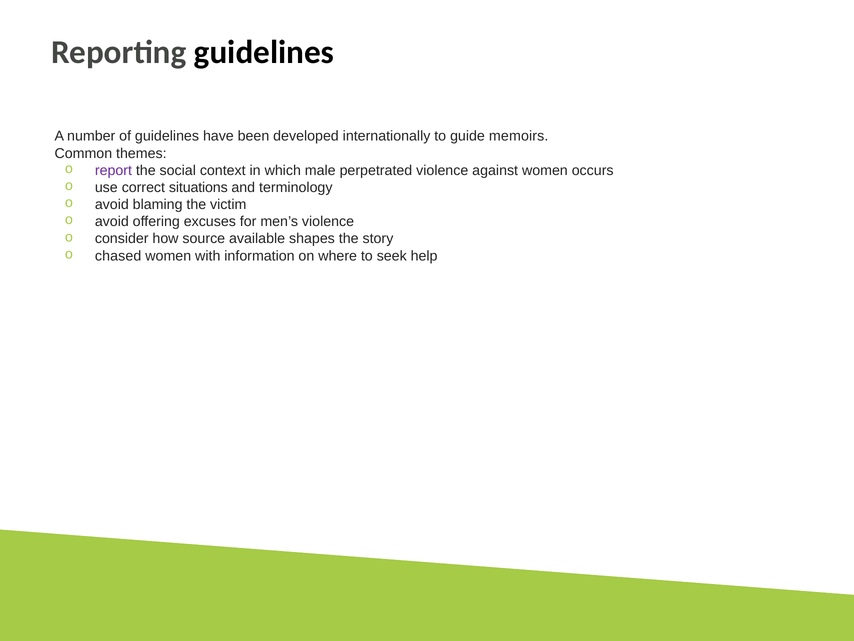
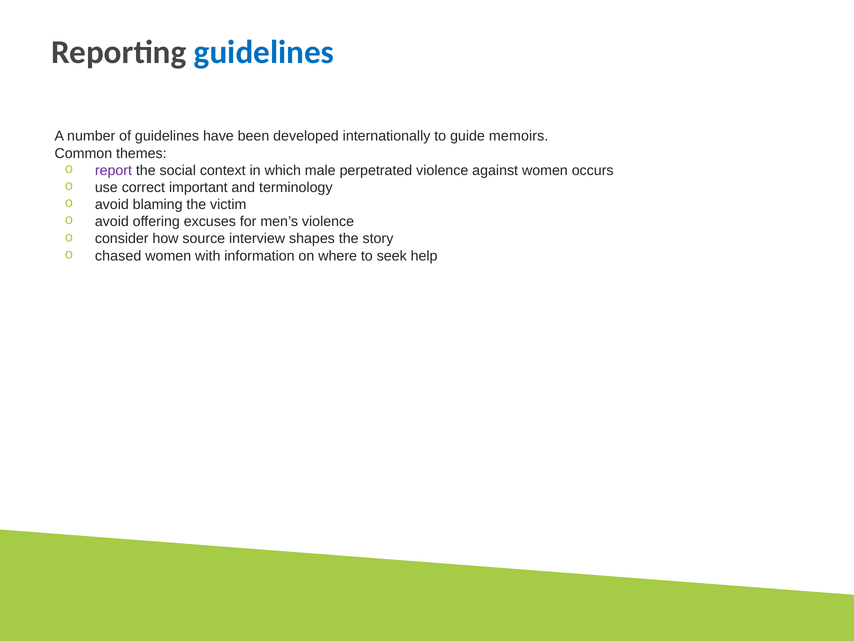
guidelines colour: black -> blue (264, 52)
situations: situations -> important (198, 187)
available: available -> interview (257, 239)
